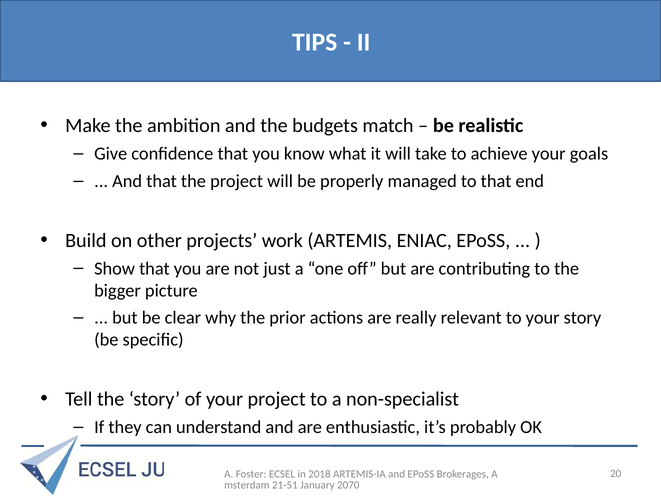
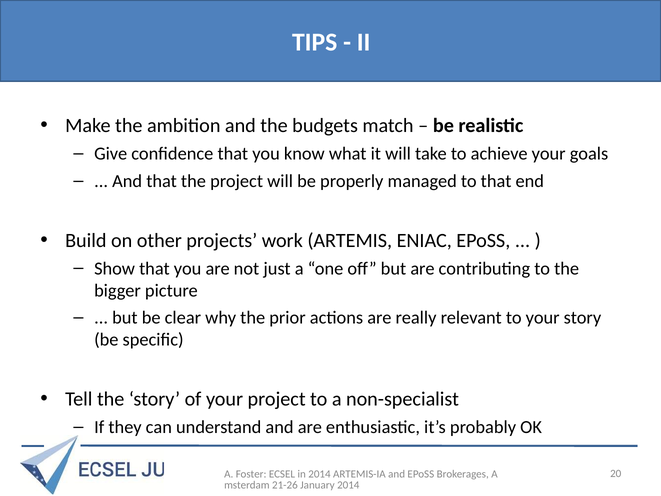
in 2018: 2018 -> 2014 (319, 474)
21-51: 21-51 -> 21-26 (285, 485)
January 2070: 2070 -> 2014 (348, 485)
